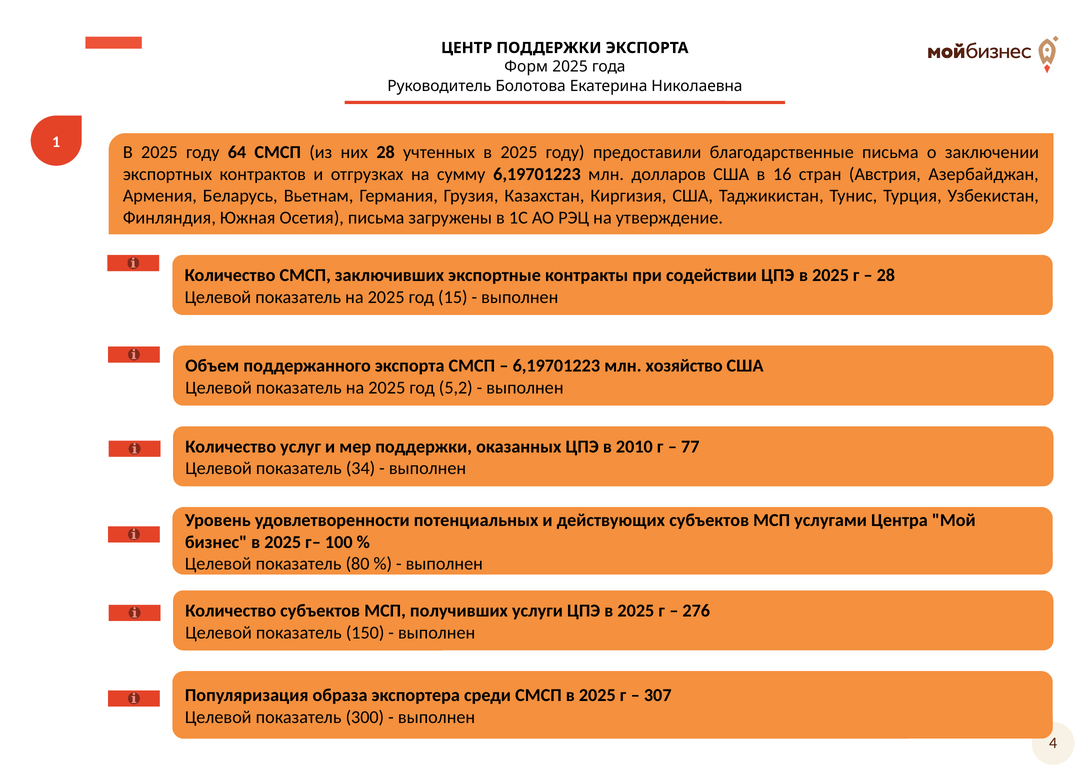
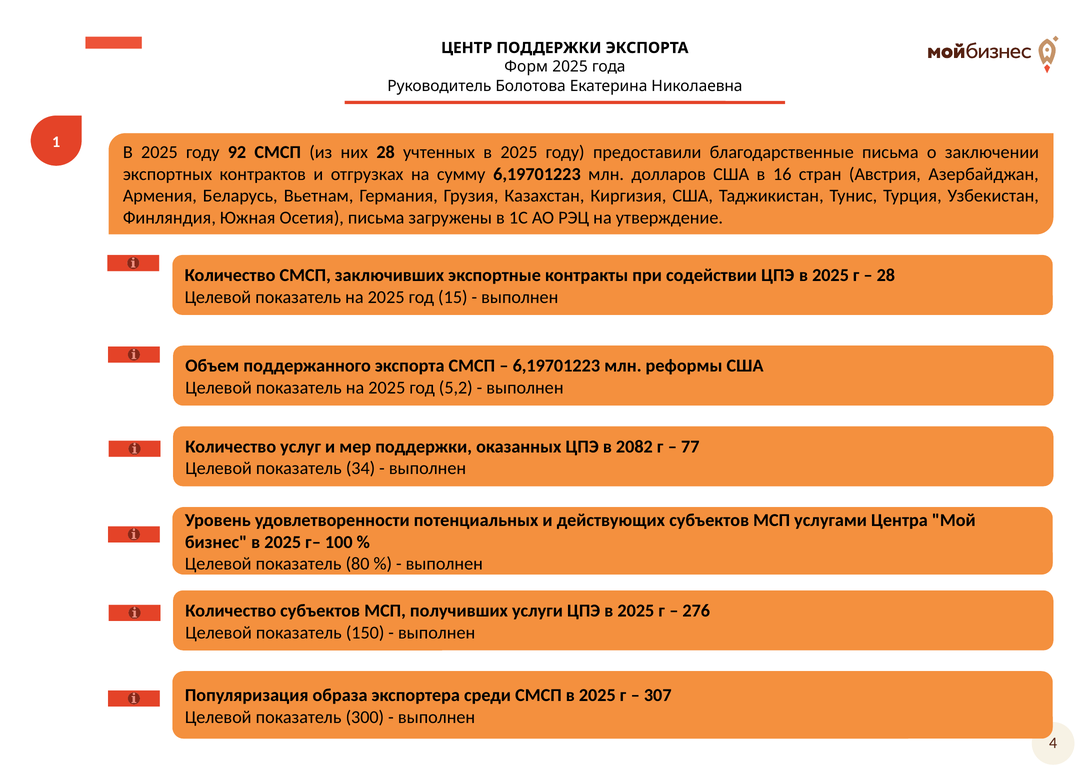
64: 64 -> 92 (237, 152)
хозяйство: хозяйство -> реформы (684, 366)
2010: 2010 -> 2082 (634, 446)
